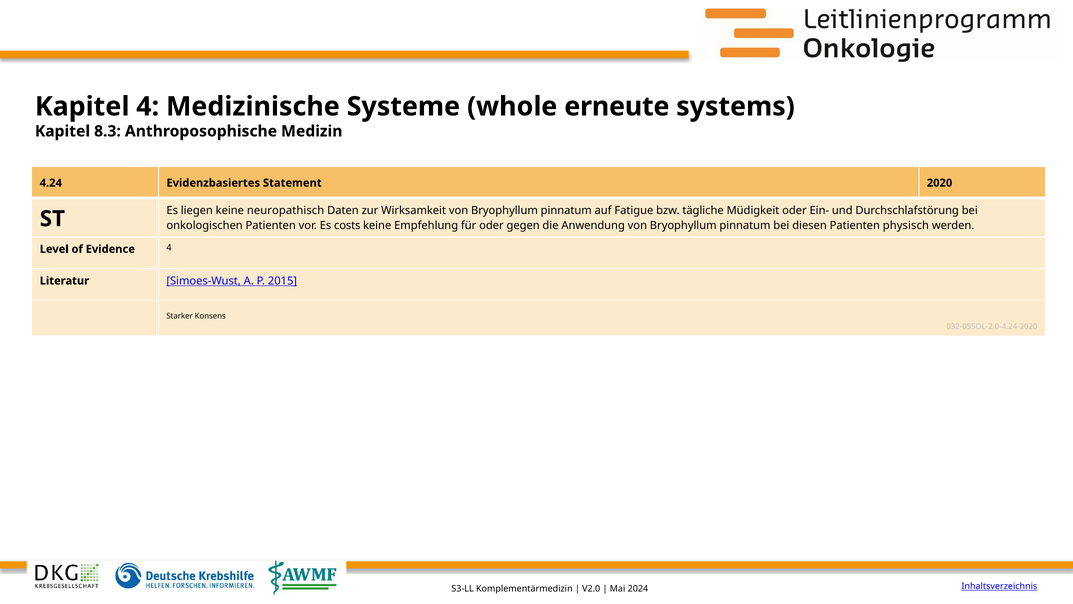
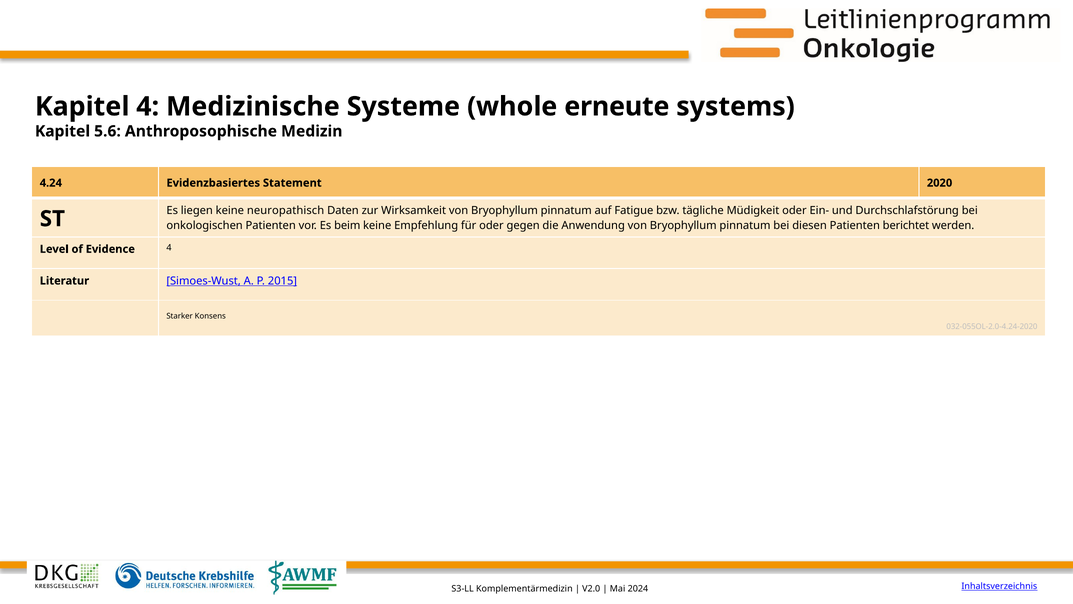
8.3: 8.3 -> 5.6 (107, 131)
costs: costs -> beim (347, 225)
physisch: physisch -> berichtet (906, 225)
